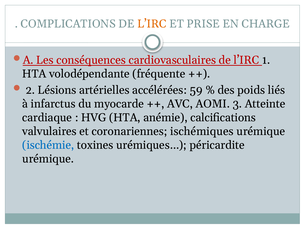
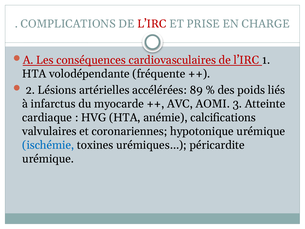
L’IRC colour: orange -> red (152, 24)
59: 59 -> 89 (196, 90)
ischémiques: ischémiques -> hypotonique (202, 131)
